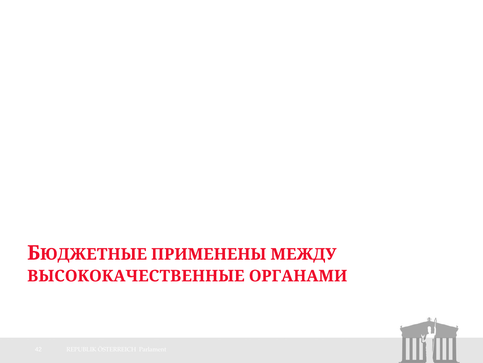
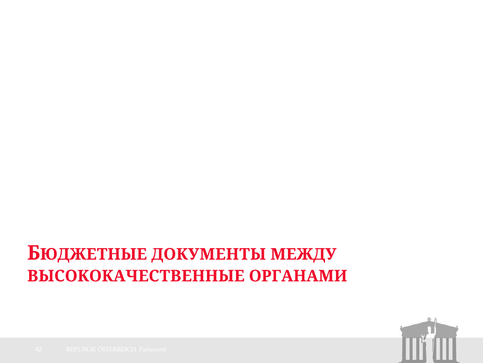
ПРИМЕНЕНЫ: ПРИМЕНЕНЫ -> ДОКУМЕНТЫ (209, 254)
